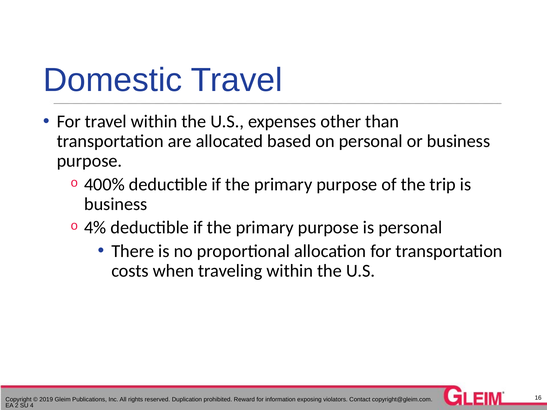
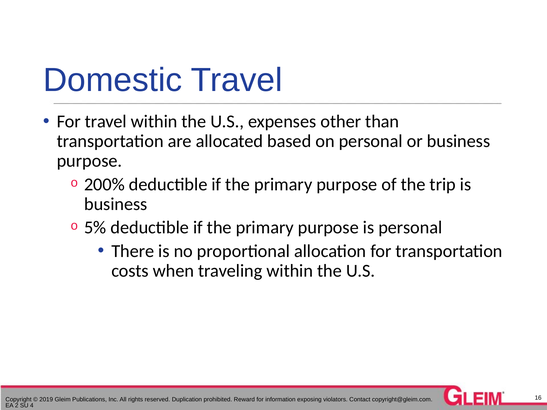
400%: 400% -> 200% (104, 185)
4%: 4% -> 5% (95, 228)
